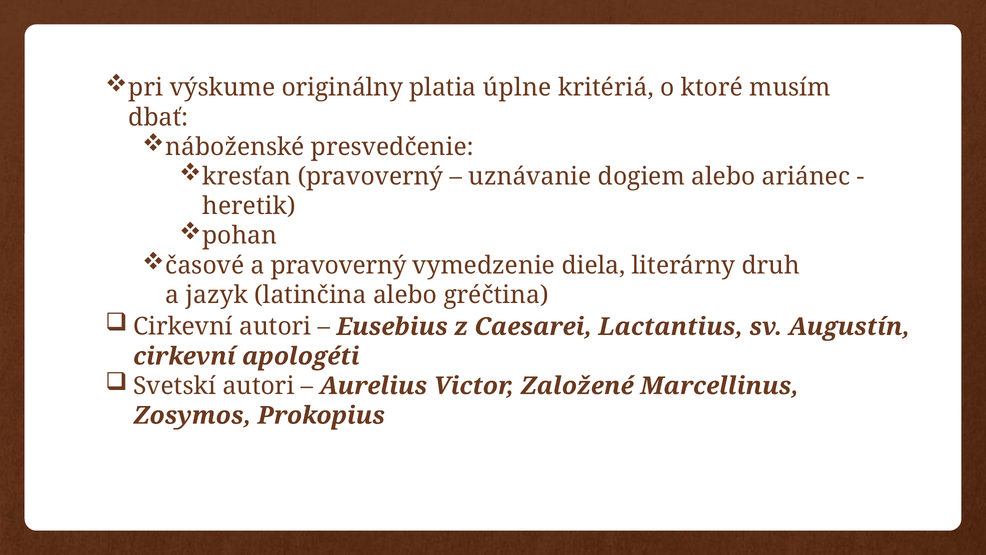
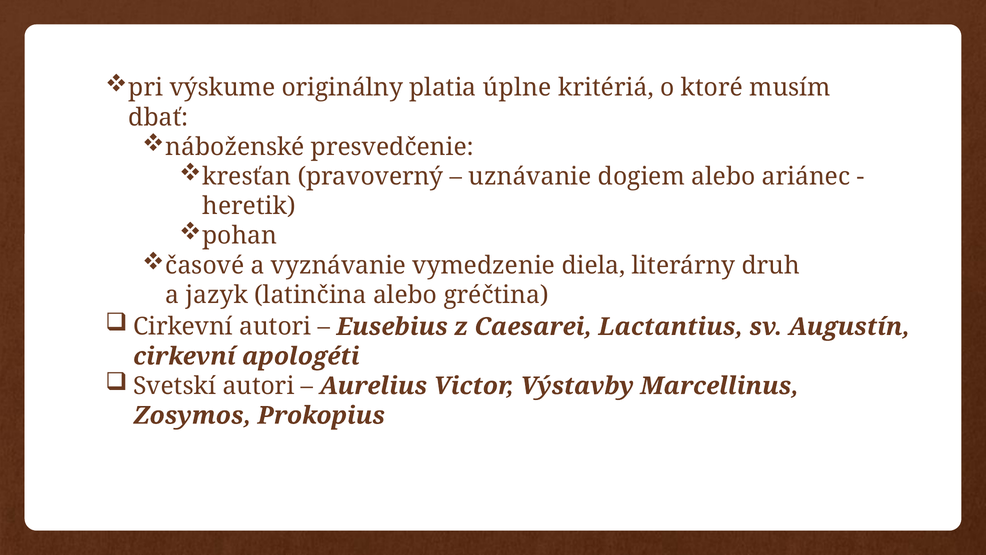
a pravoverný: pravoverný -> vyznávanie (339, 265)
Založené: Založené -> Výstavby (577, 386)
